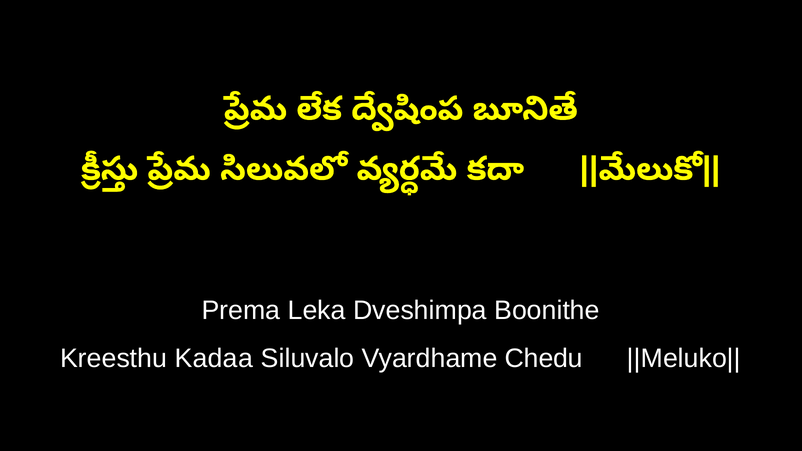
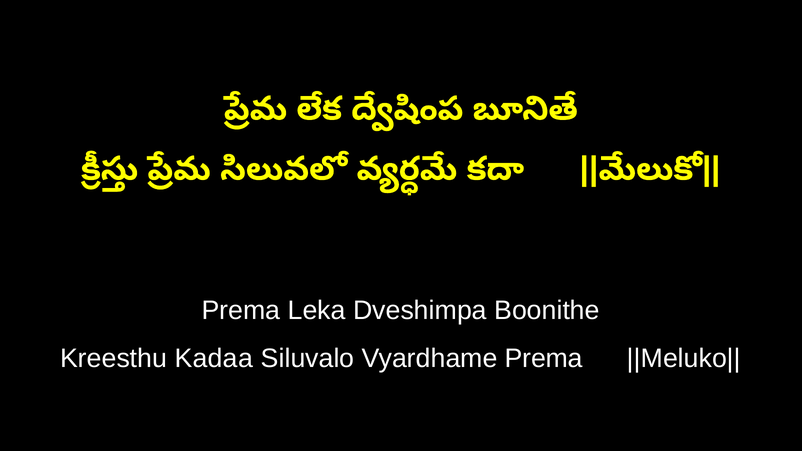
Vyardhame Chedu: Chedu -> Prema (544, 359)
